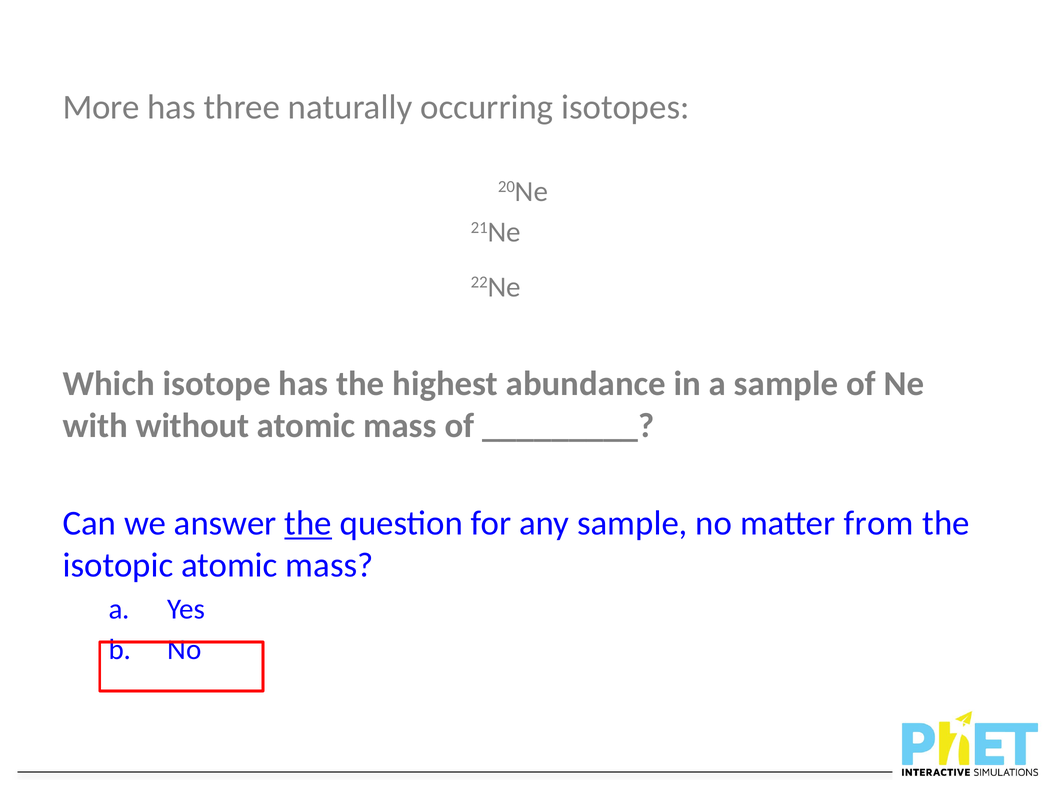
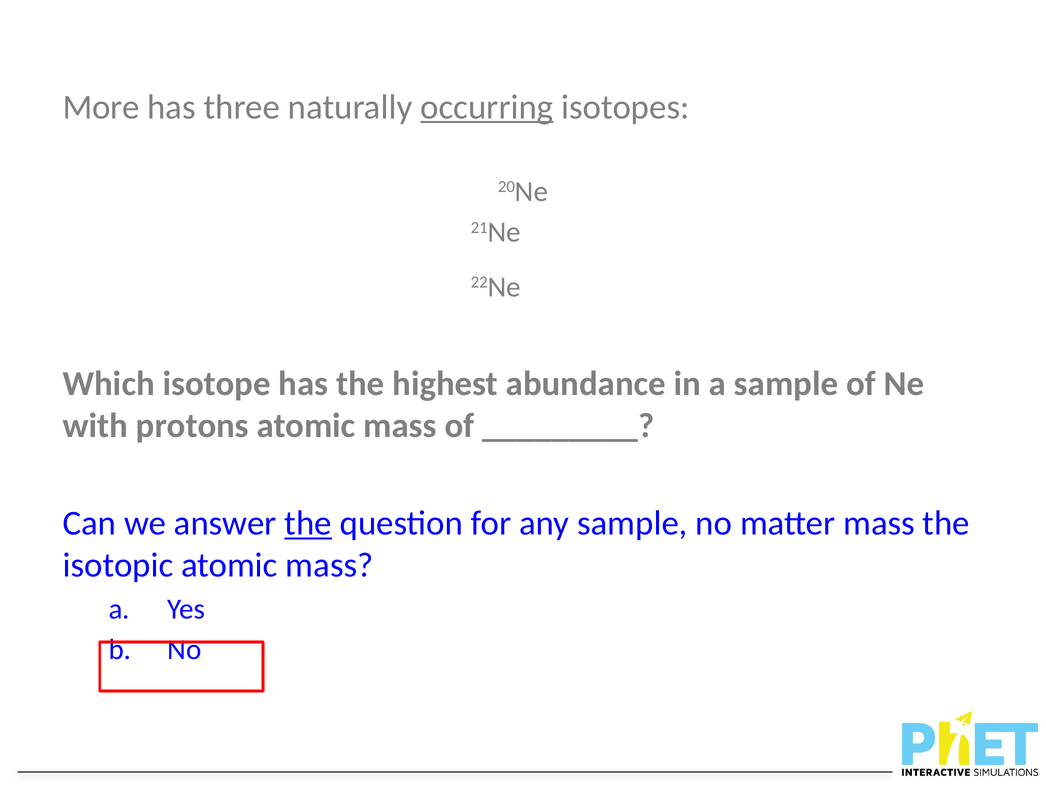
occurring underline: none -> present (487, 107)
without: without -> protons (192, 426)
matter from: from -> mass (879, 523)
